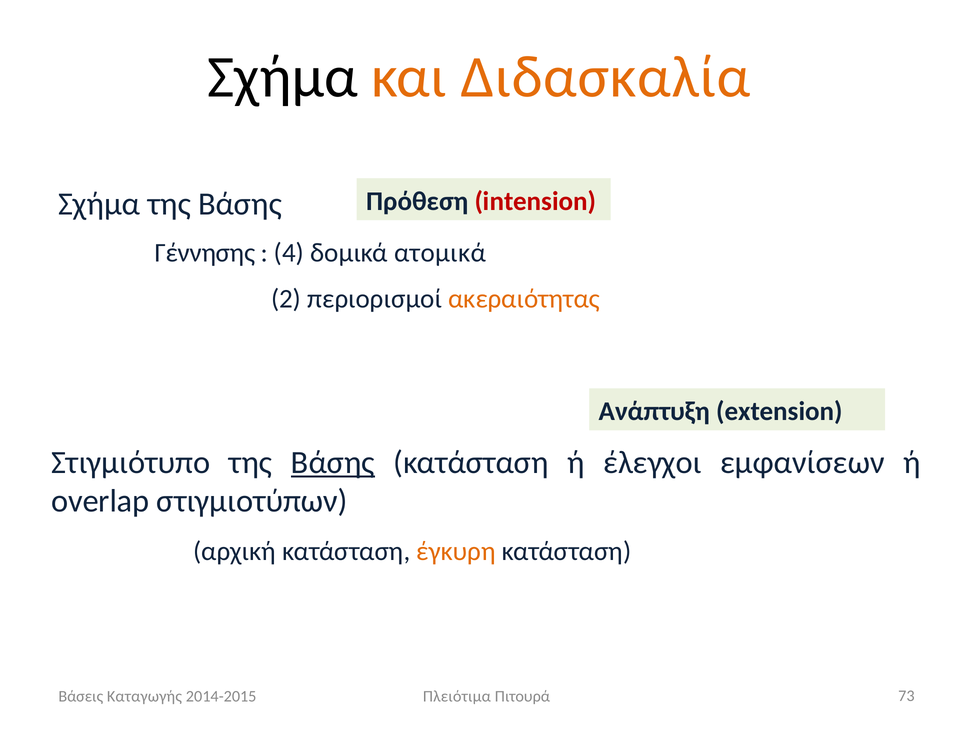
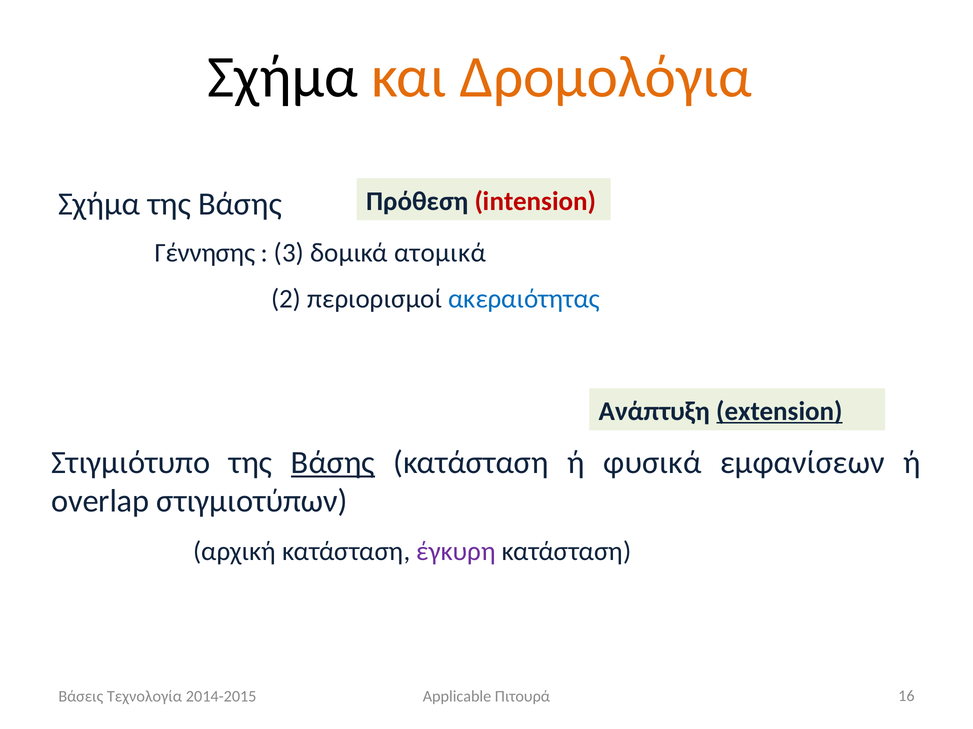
Διδασκαλία: Διδασκαλία -> Δρομολόγια (606, 77)
4: 4 -> 3 (289, 253)
ακεραιότητας colour: orange -> blue (524, 299)
extension underline: none -> present (779, 412)
έλεγχοι: έλεγχοι -> φυσικά (652, 463)
έγκυρη colour: orange -> purple (456, 552)
Καταγωγής: Καταγωγής -> Τεχνολογία (144, 697)
Πλειότιμα: Πλειότιμα -> Applicable (457, 697)
73: 73 -> 16 (906, 697)
